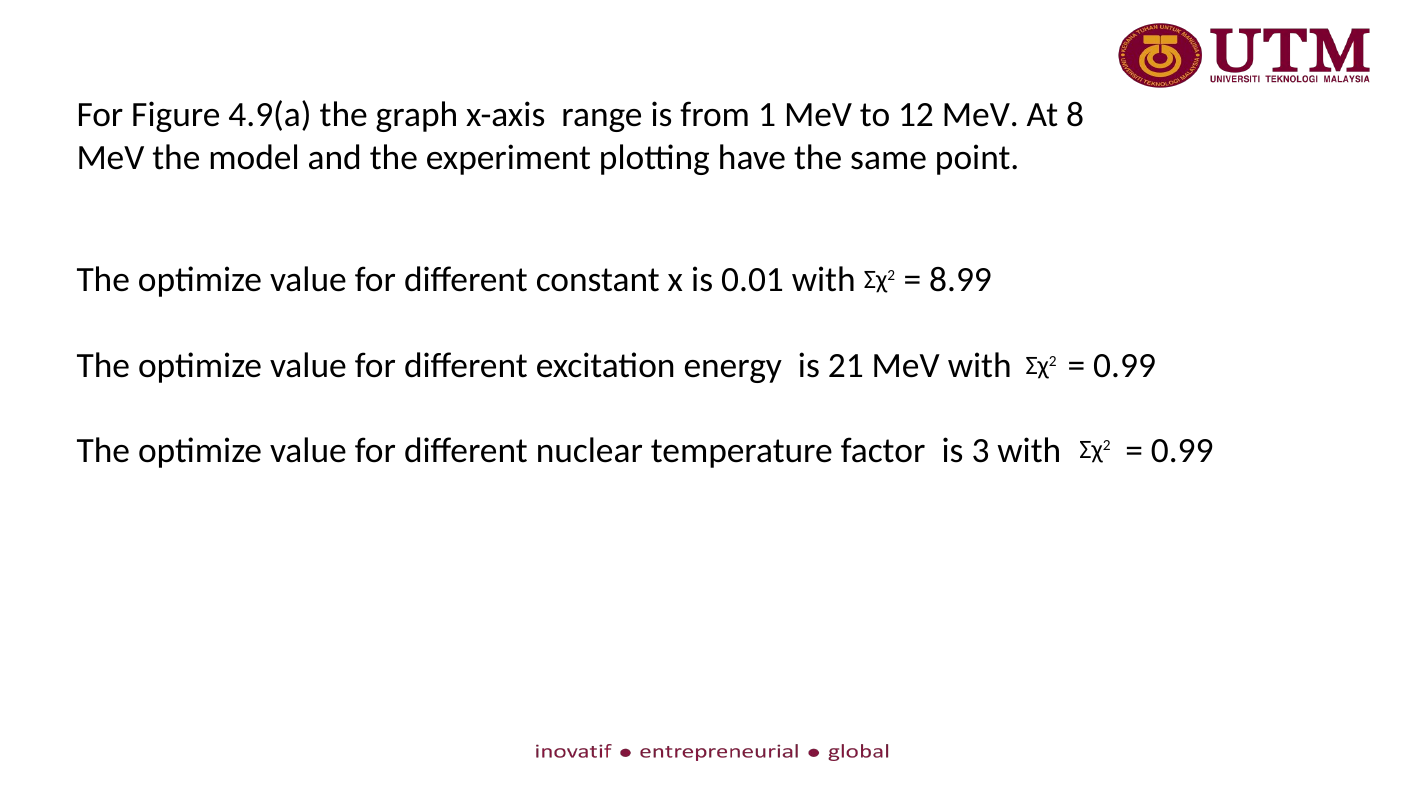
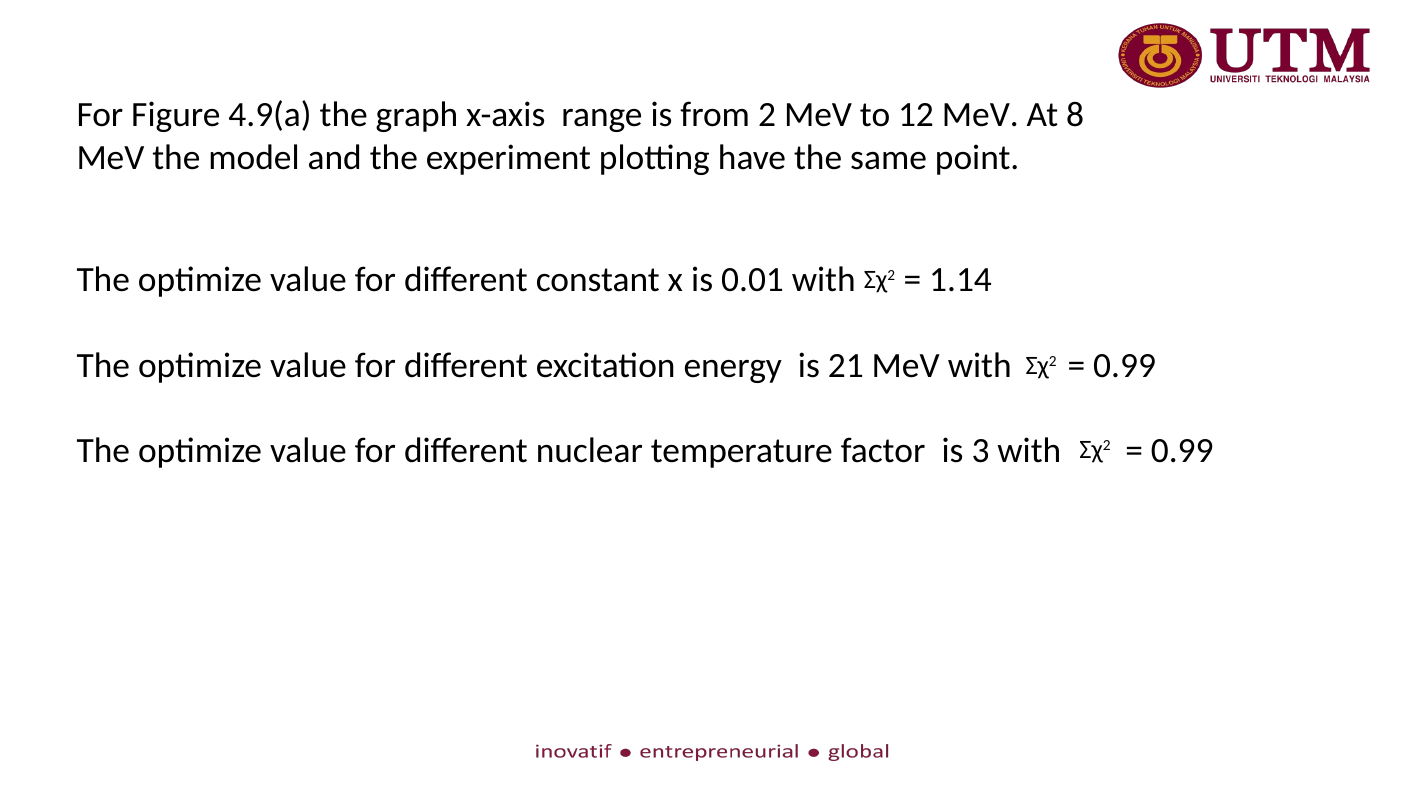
1: 1 -> 2 (767, 115)
8.99: 8.99 -> 1.14 (961, 280)
